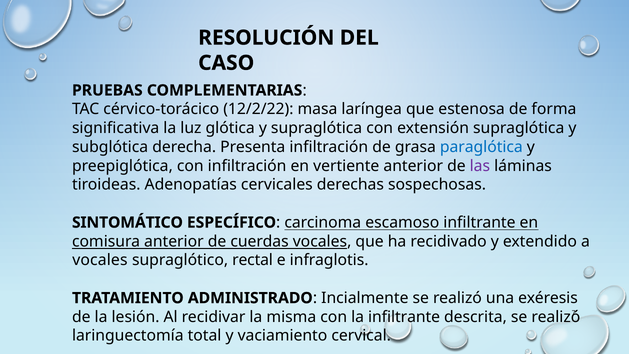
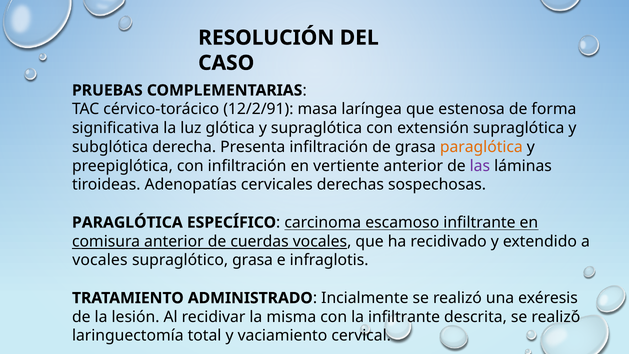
12/2/22: 12/2/22 -> 12/2/91 (258, 109)
paraglótica colour: blue -> orange (481, 147)
SINTOMÁTICO: SINTOMÁTICO -> PARAGLÓTICA (127, 222)
supraglótico rectal: rectal -> grasa (253, 260)
